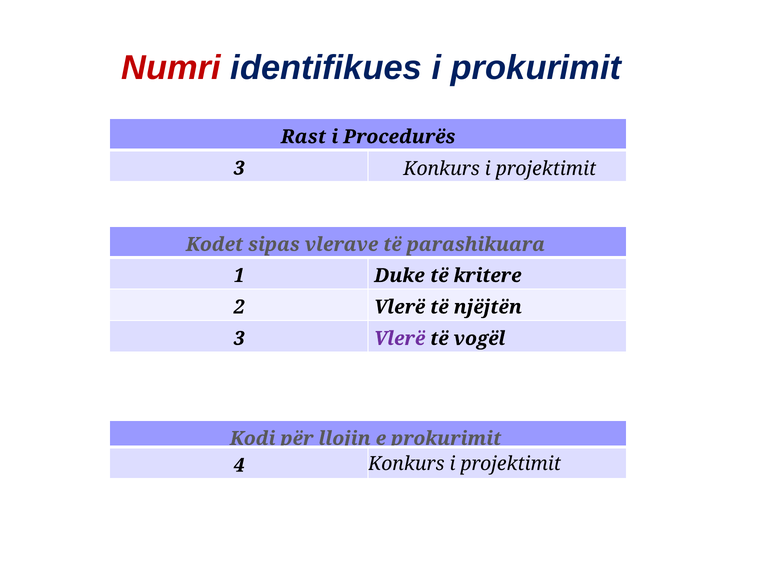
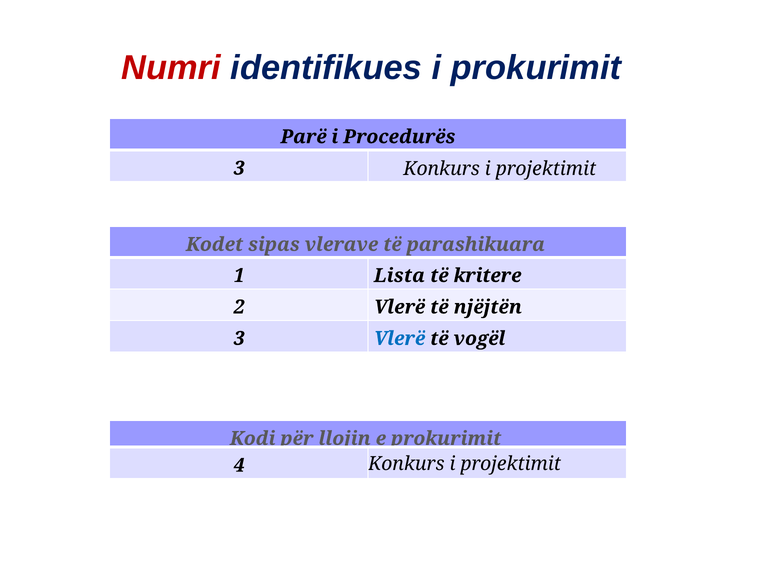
Rast: Rast -> Parë (304, 137)
Duke: Duke -> Lista (399, 275)
Vlerë colour: purple -> blue (400, 338)
